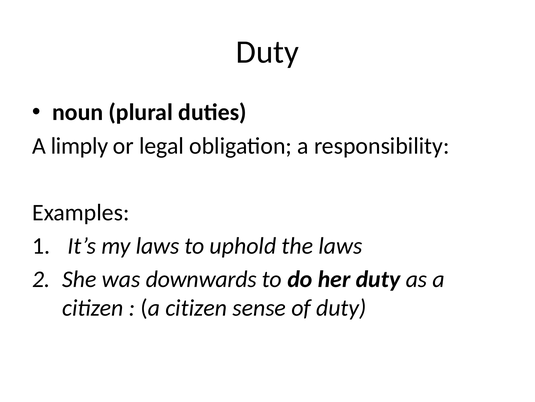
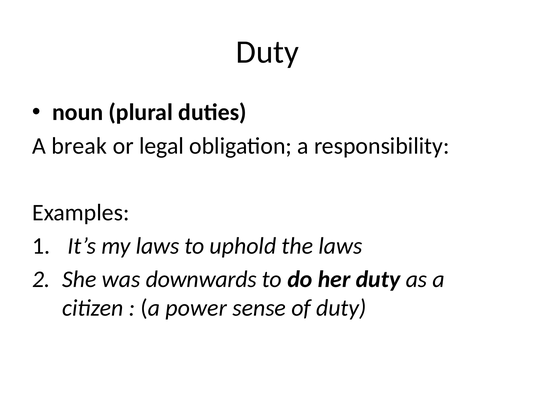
limply: limply -> break (79, 146)
citizen: citizen -> power (196, 307)
